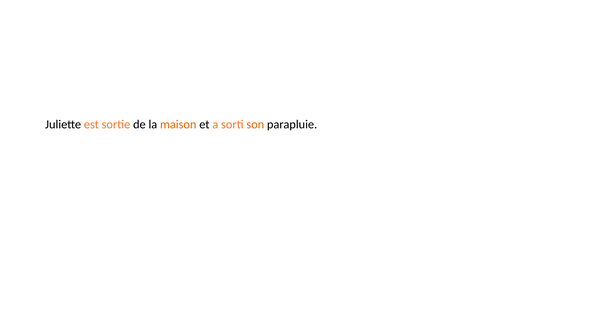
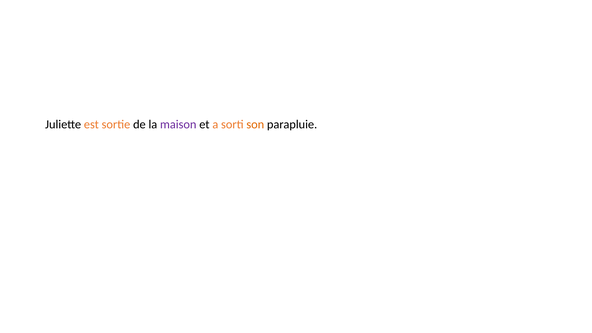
maison colour: orange -> purple (178, 124)
